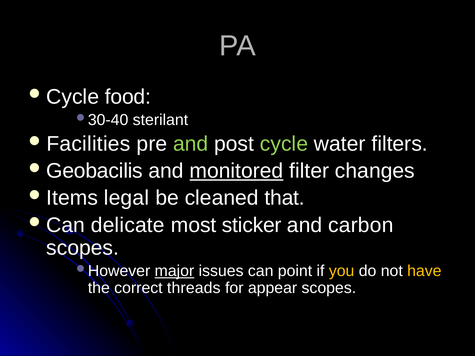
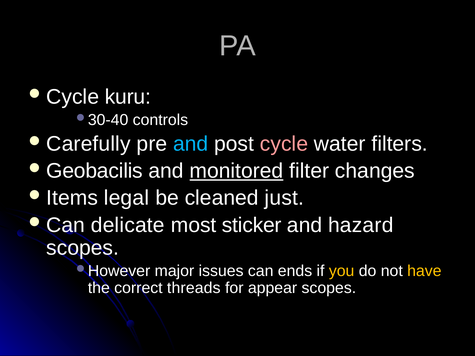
food: food -> kuru (128, 97)
sterilant: sterilant -> controls (160, 120)
Facilities: Facilities -> Carefully (89, 144)
and colour: light green -> light blue (191, 144)
cycle colour: light green -> pink (284, 144)
that: that -> just (284, 198)
carbon: carbon -> hazard (361, 225)
major underline: present -> none (174, 271)
point: point -> ends (295, 271)
